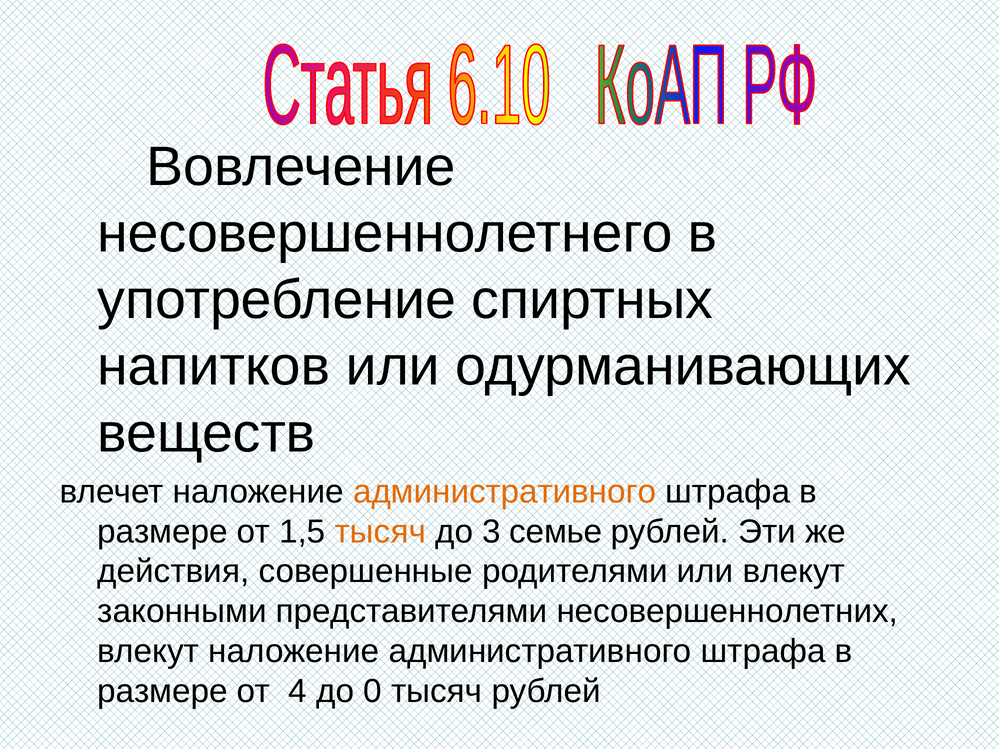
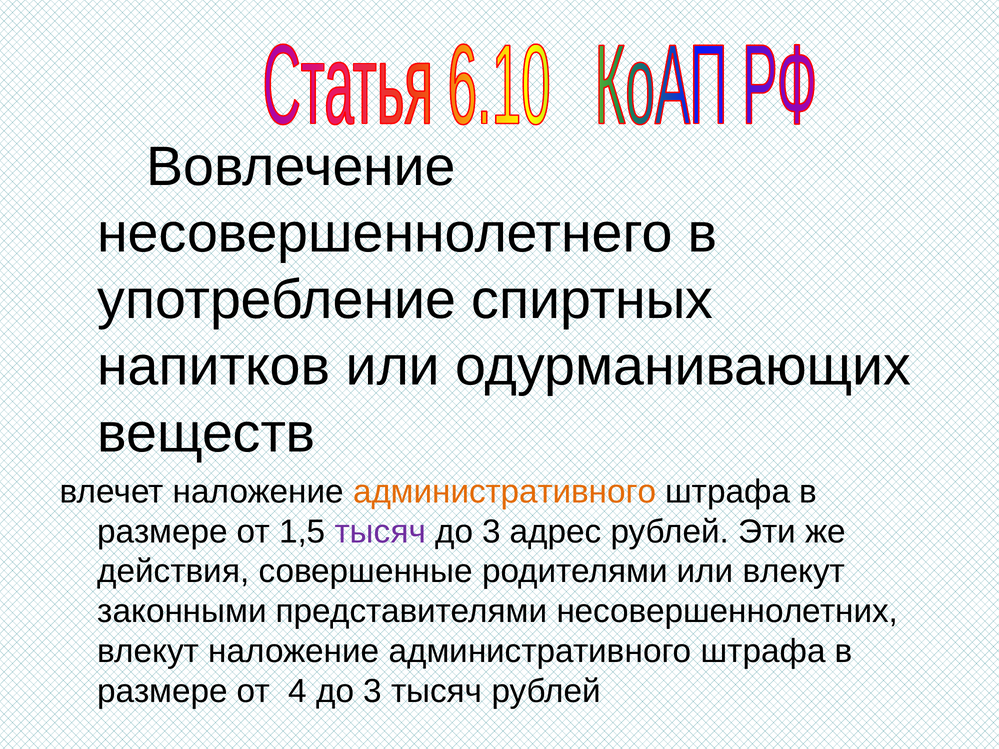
тысяч colour: orange -> purple (380, 532)
семье: семье -> адрес (556, 532)
4 до 0: 0 -> 3 (373, 692)
